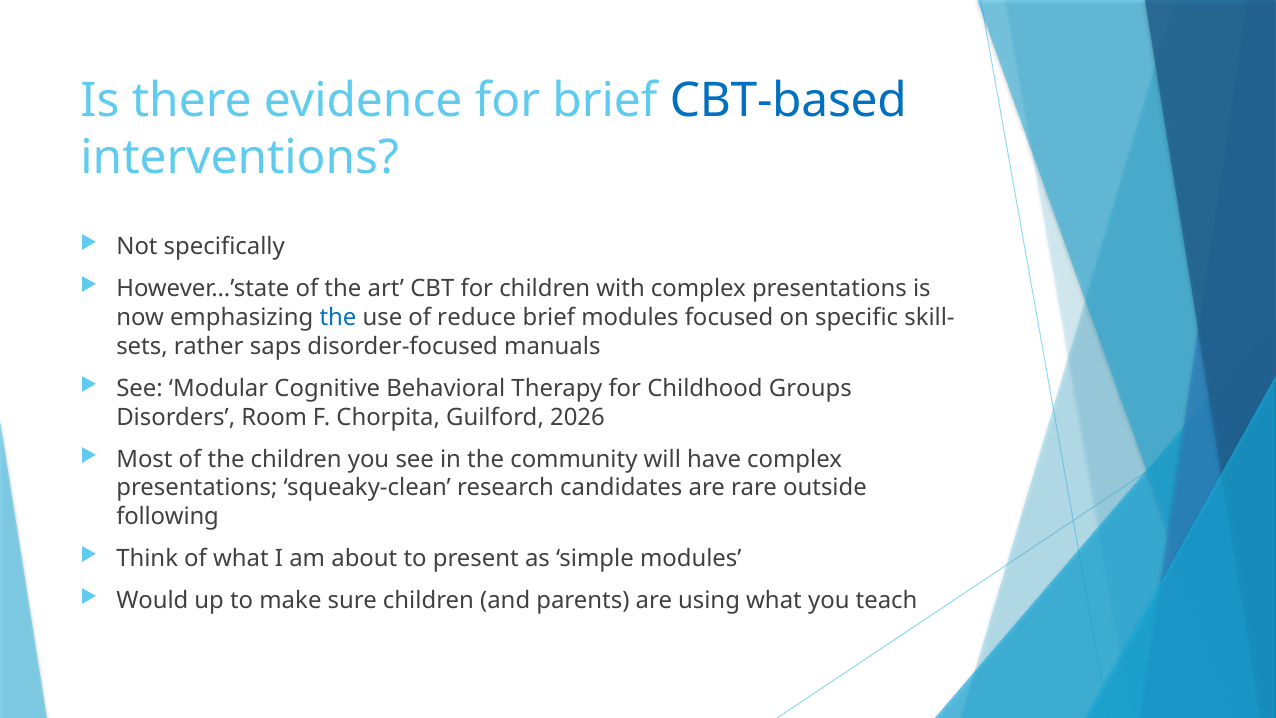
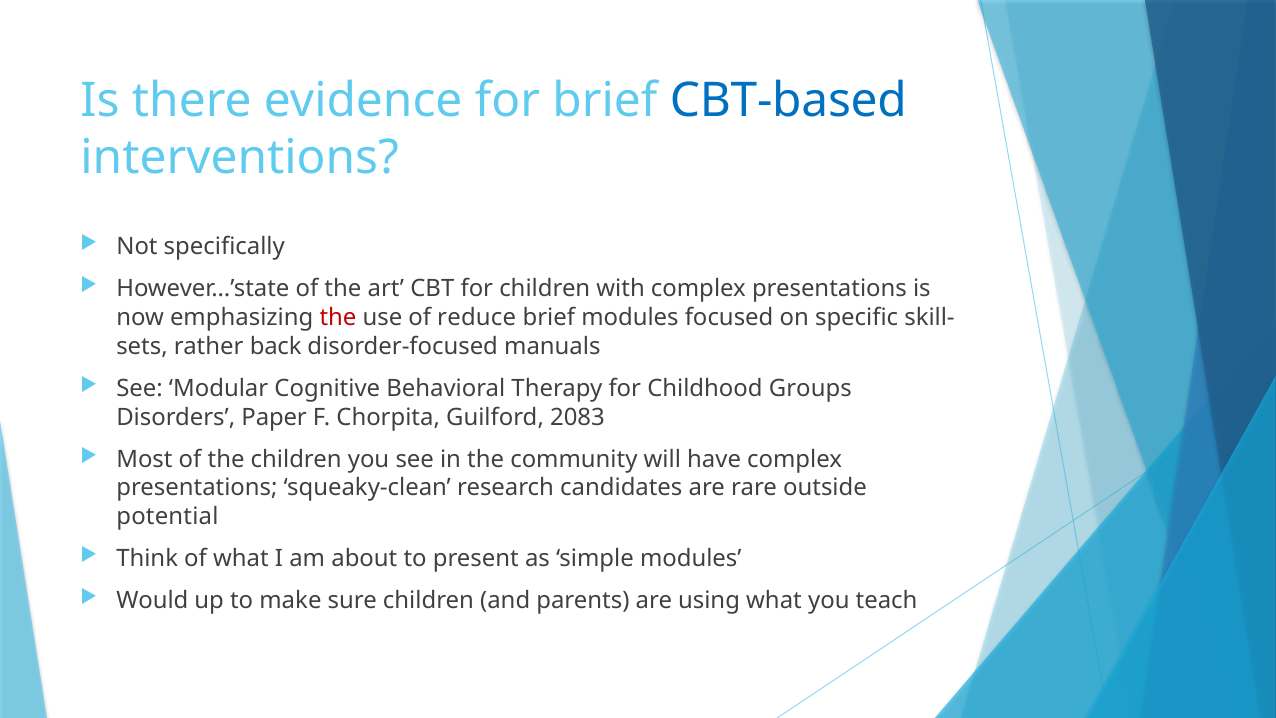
the colour: blue -> red (338, 318)
saps: saps -> back (276, 346)
Room: Room -> Paper (274, 417)
2026: 2026 -> 2083 (577, 417)
following: following -> potential (167, 517)
